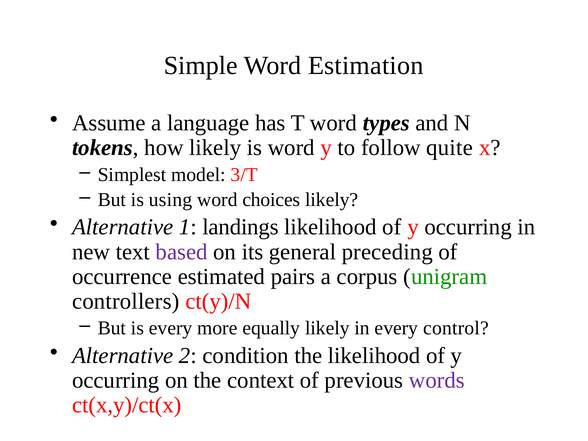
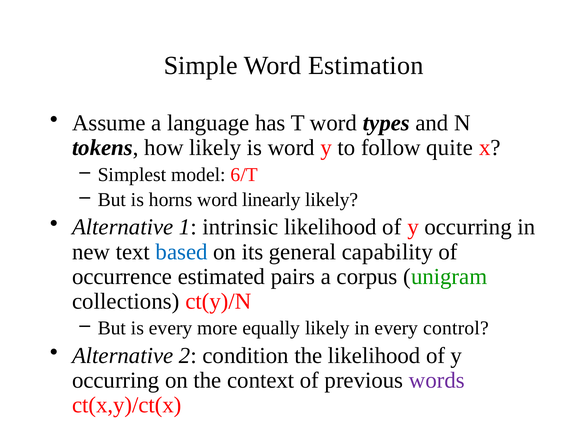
3/T: 3/T -> 6/T (244, 175)
using: using -> horns (171, 200)
choices: choices -> linearly (271, 200)
landings: landings -> intrinsic (240, 227)
based colour: purple -> blue (182, 252)
preceding: preceding -> capability (387, 252)
controllers: controllers -> collections (126, 301)
